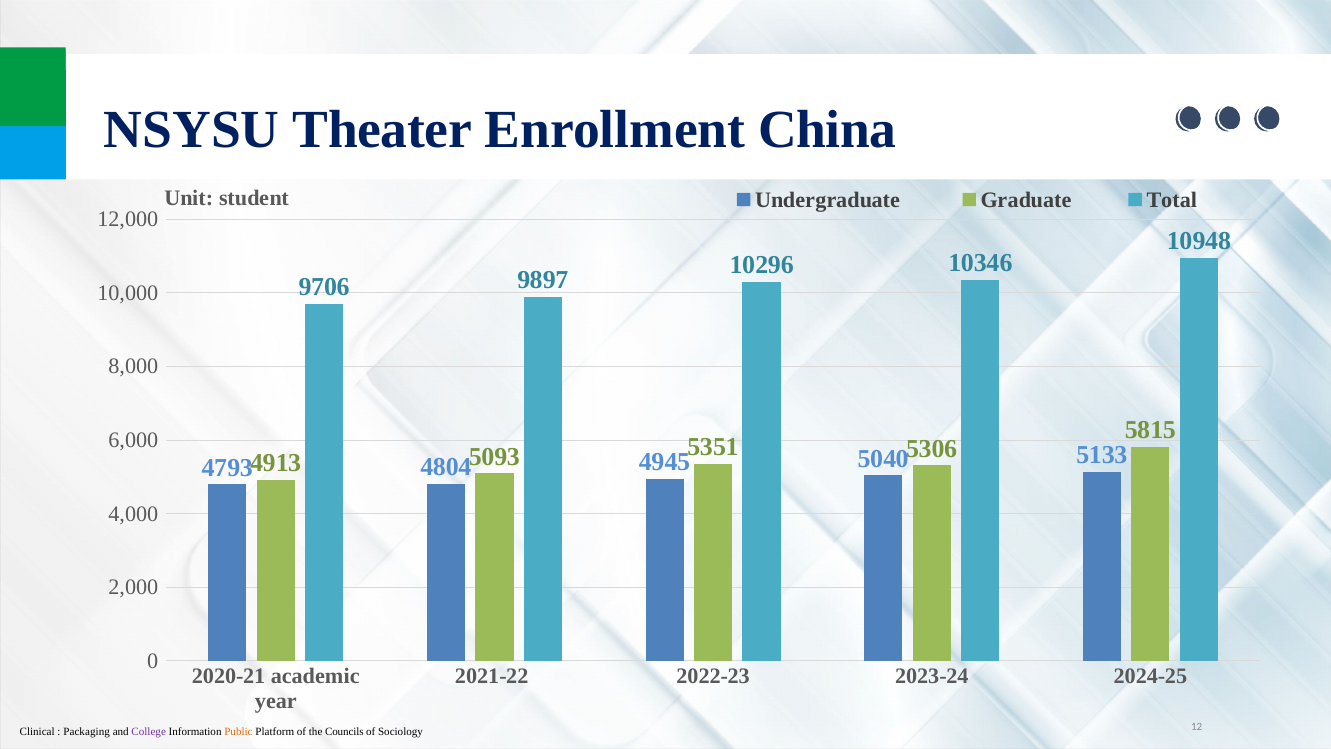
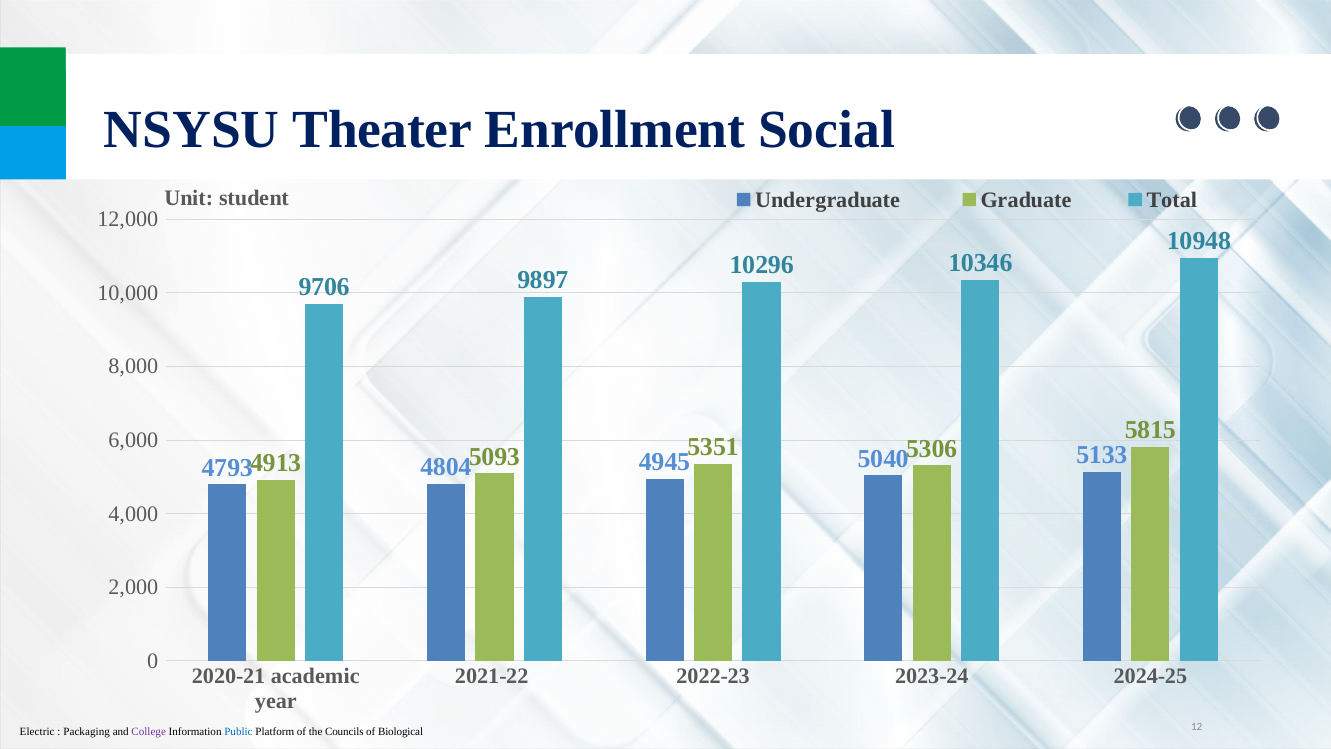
China: China -> Social (827, 130)
Clinical: Clinical -> Electric (37, 732)
Public colour: orange -> blue (238, 732)
Sociology: Sociology -> Biological (401, 732)
